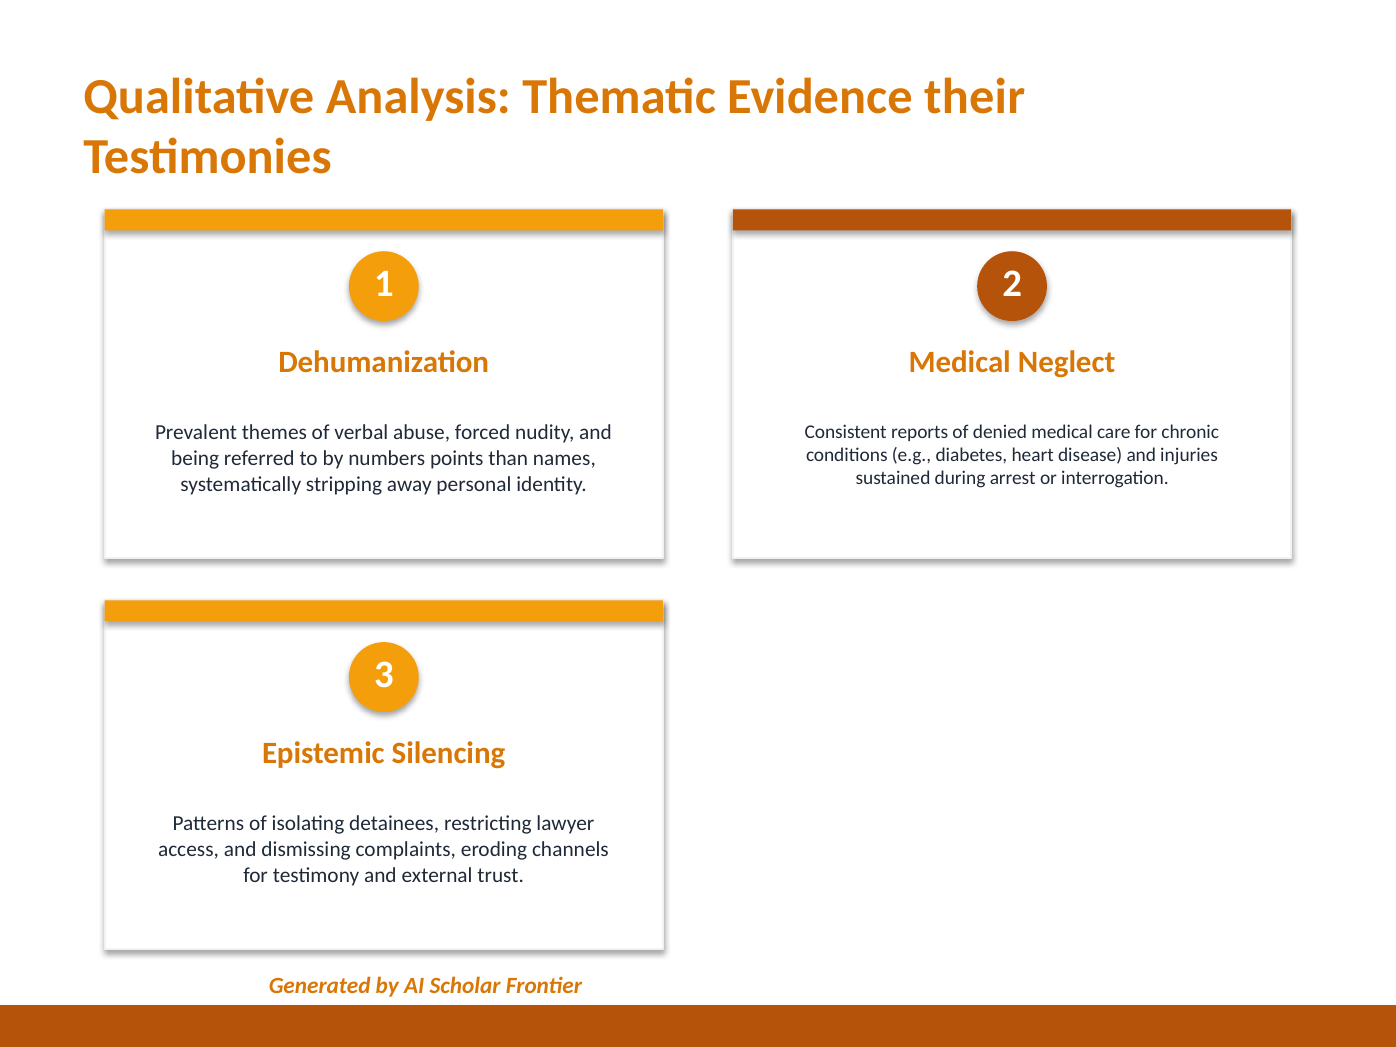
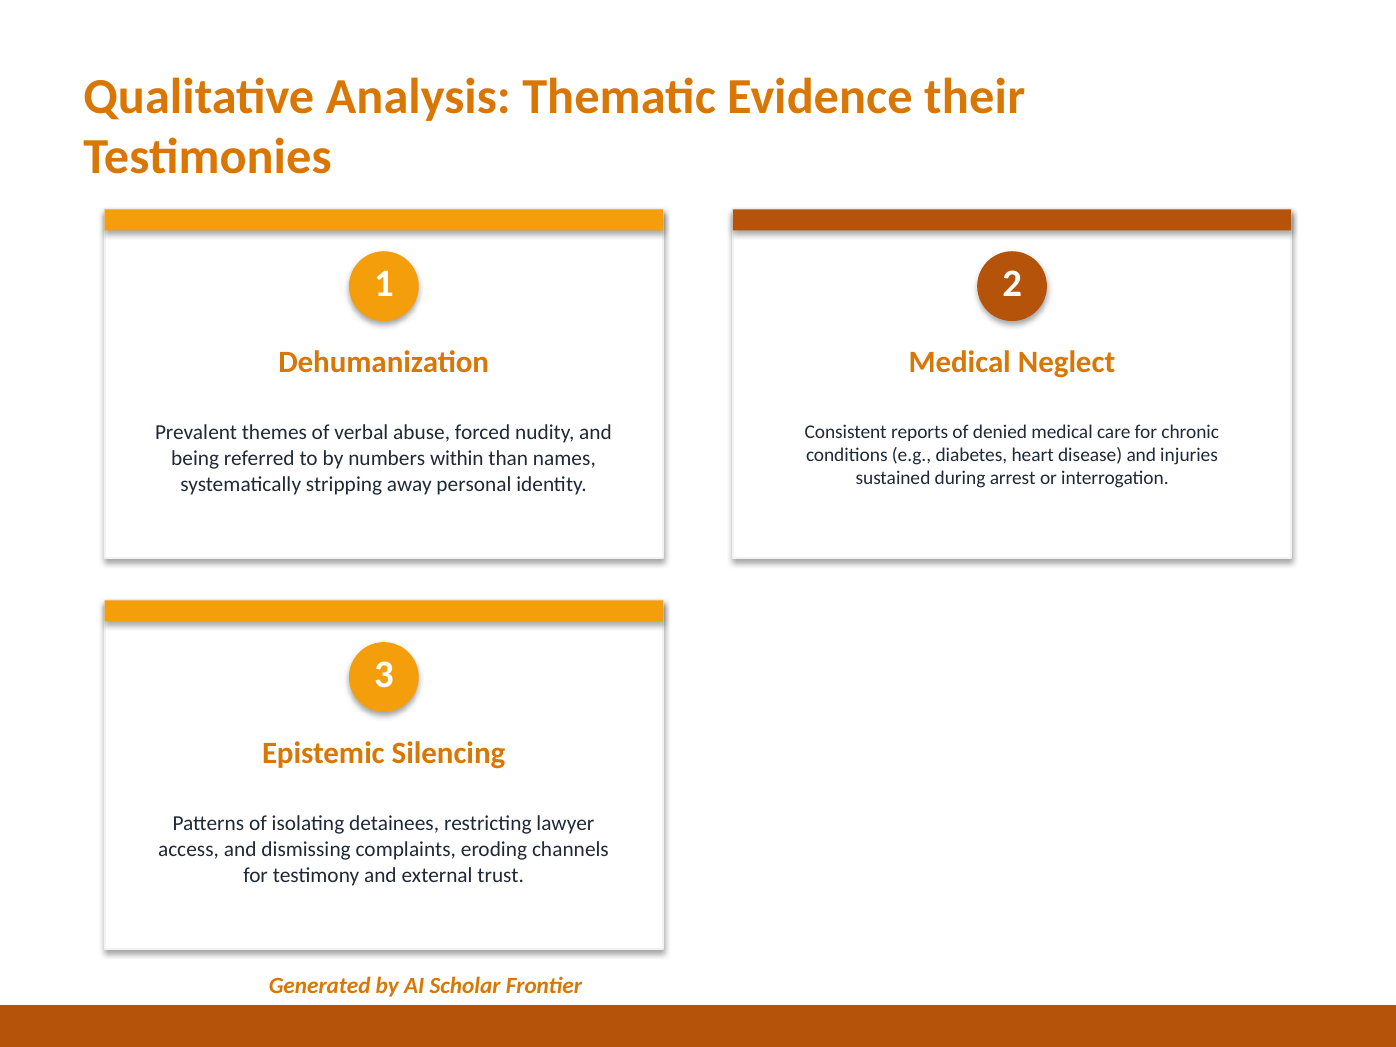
points: points -> within (457, 459)
